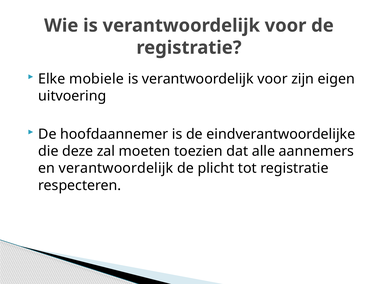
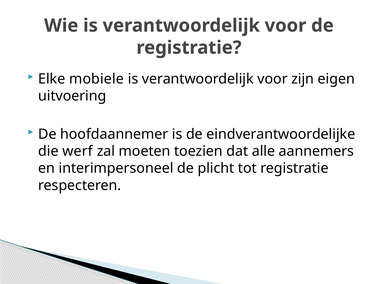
deze: deze -> werf (78, 151)
en verantwoordelijk: verantwoordelijk -> interimpersoneel (116, 168)
